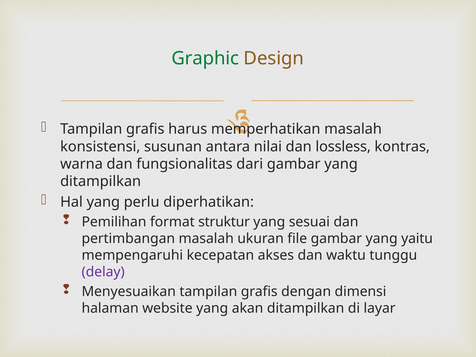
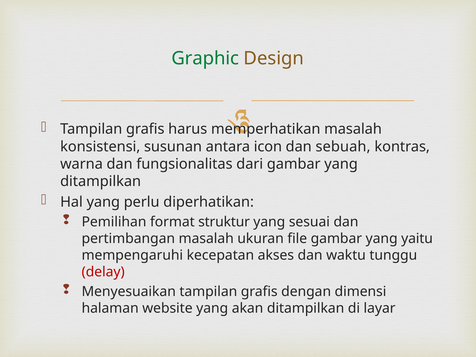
nilai: nilai -> icon (268, 147)
lossless: lossless -> sebuah (343, 147)
delay colour: purple -> red (103, 272)
